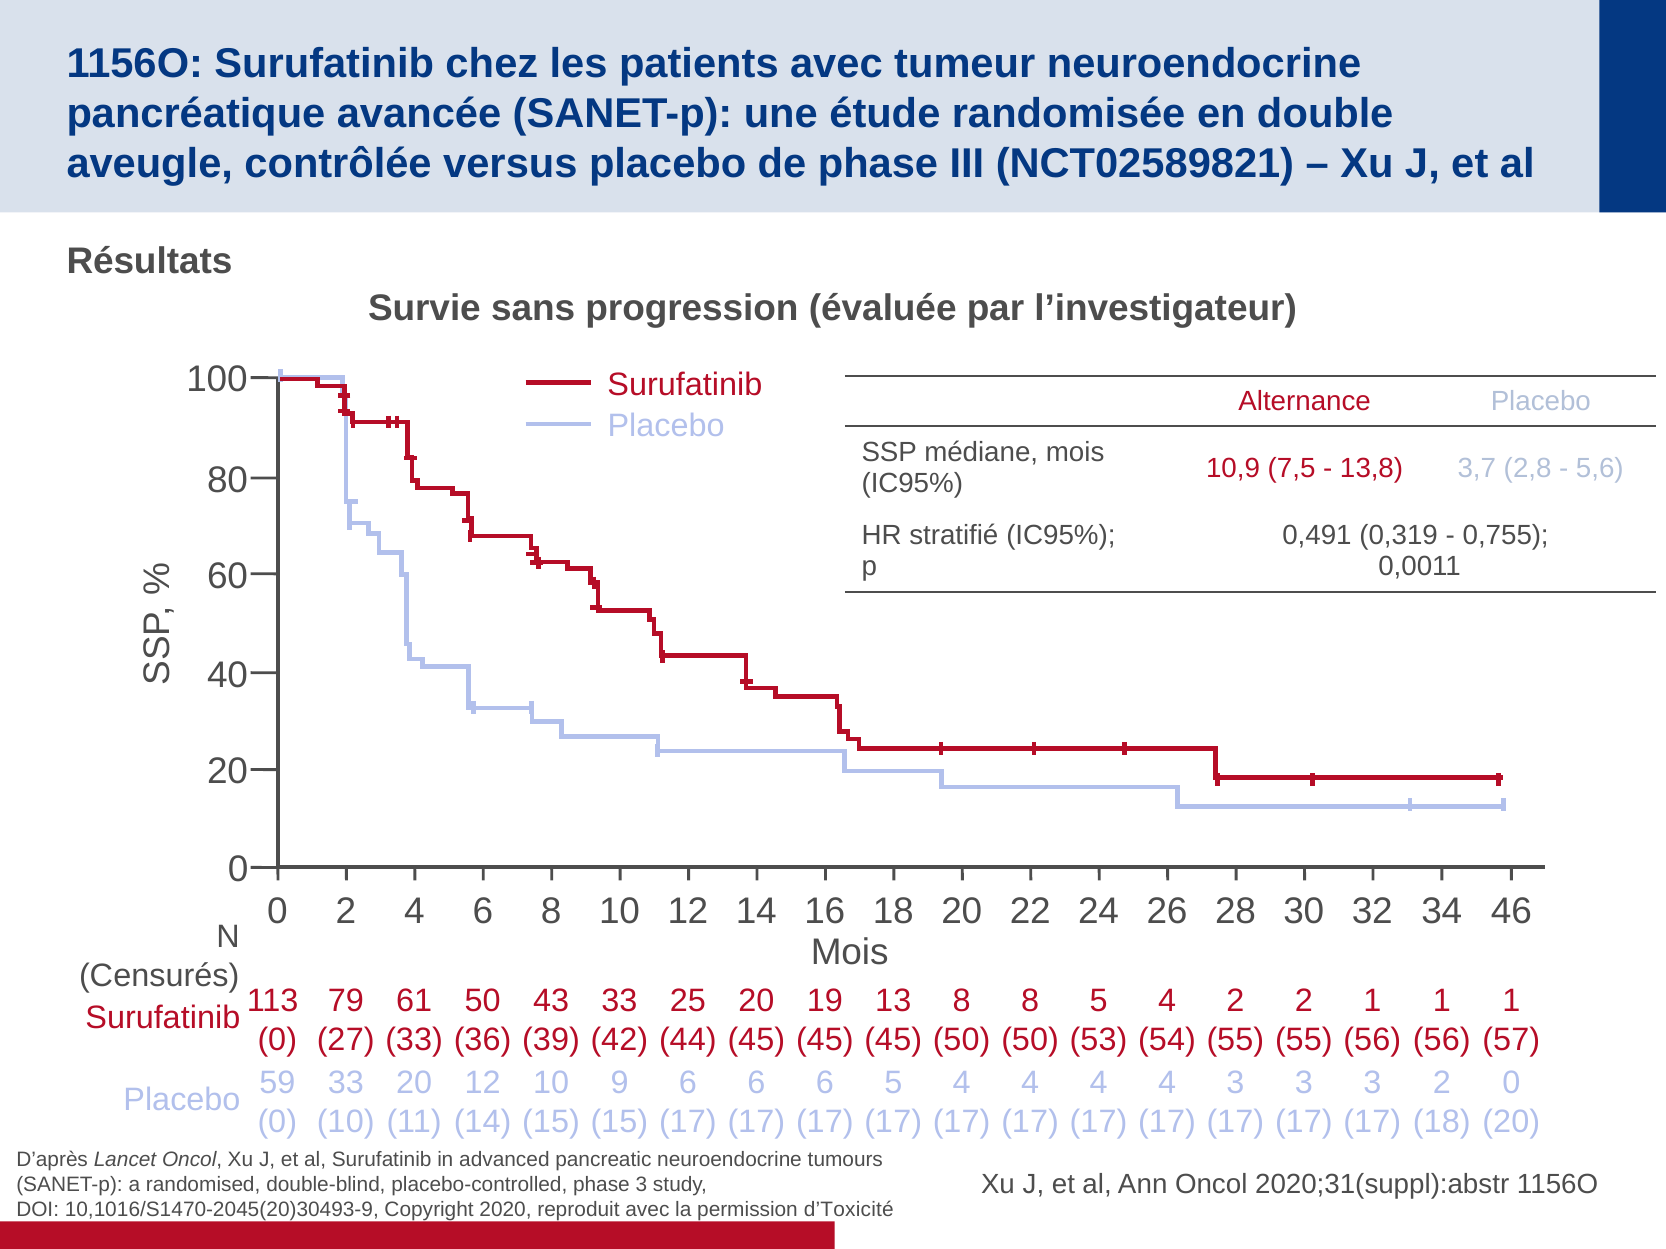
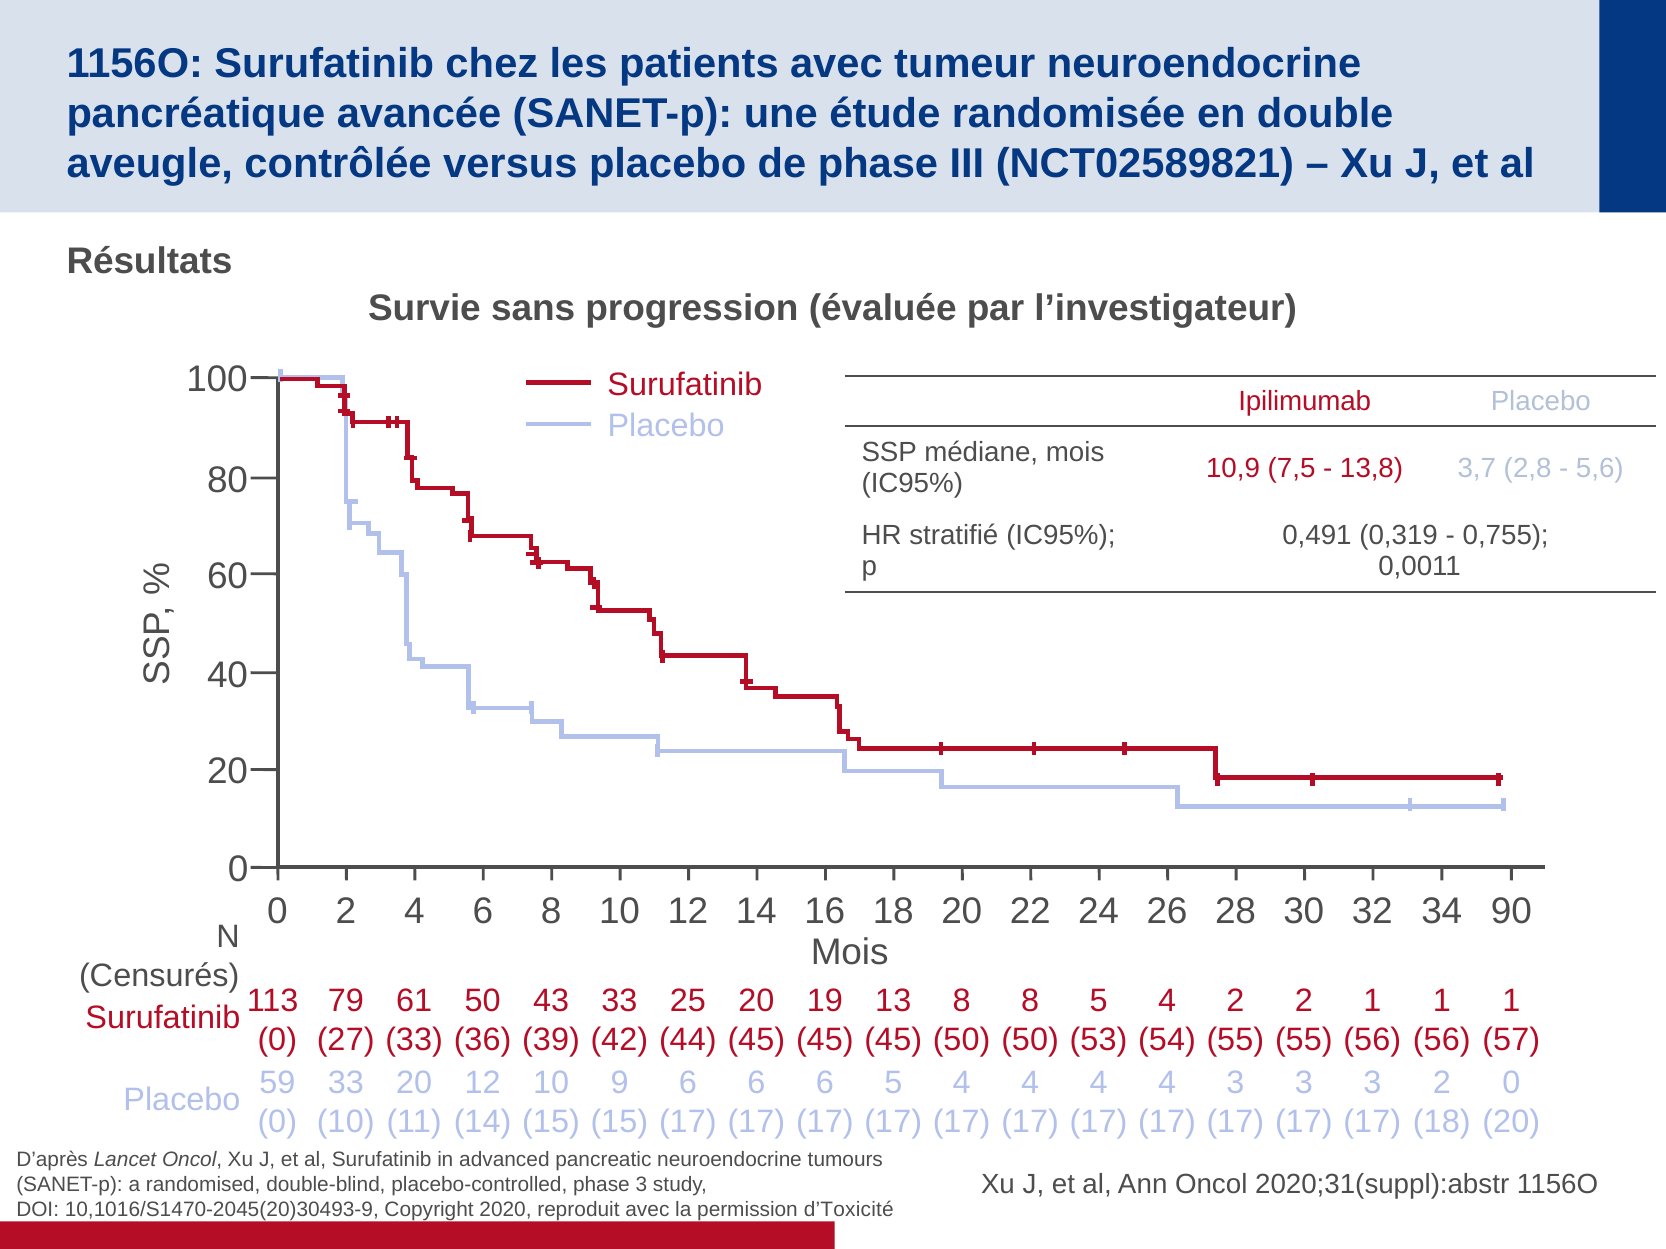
Alternance: Alternance -> Ipilimumab (1305, 401)
46: 46 -> 90 (1511, 912)
